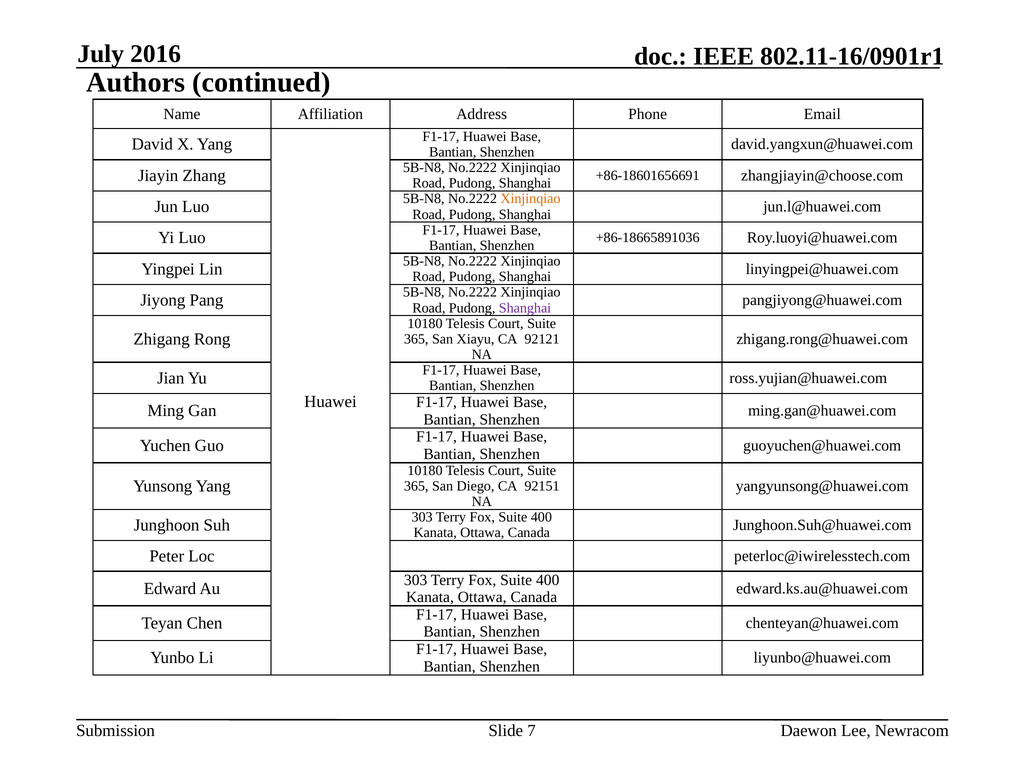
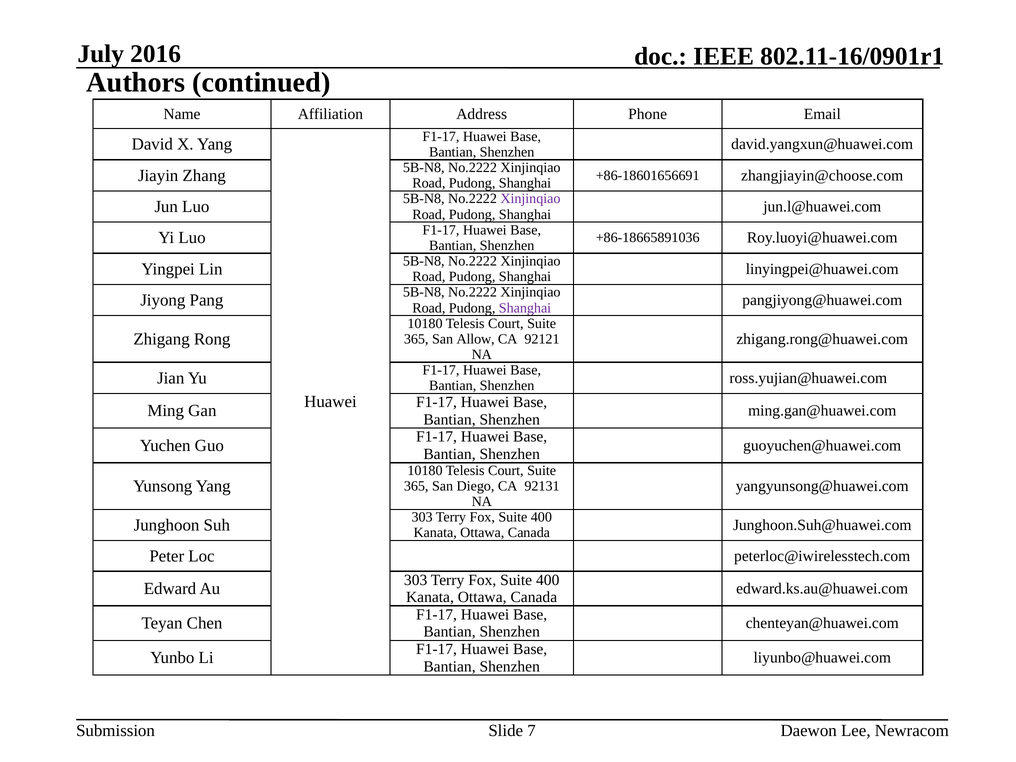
Xinjinqiao colour: orange -> purple (530, 199)
Xiayu: Xiayu -> Allow (476, 339)
92151: 92151 -> 92131 (542, 486)
